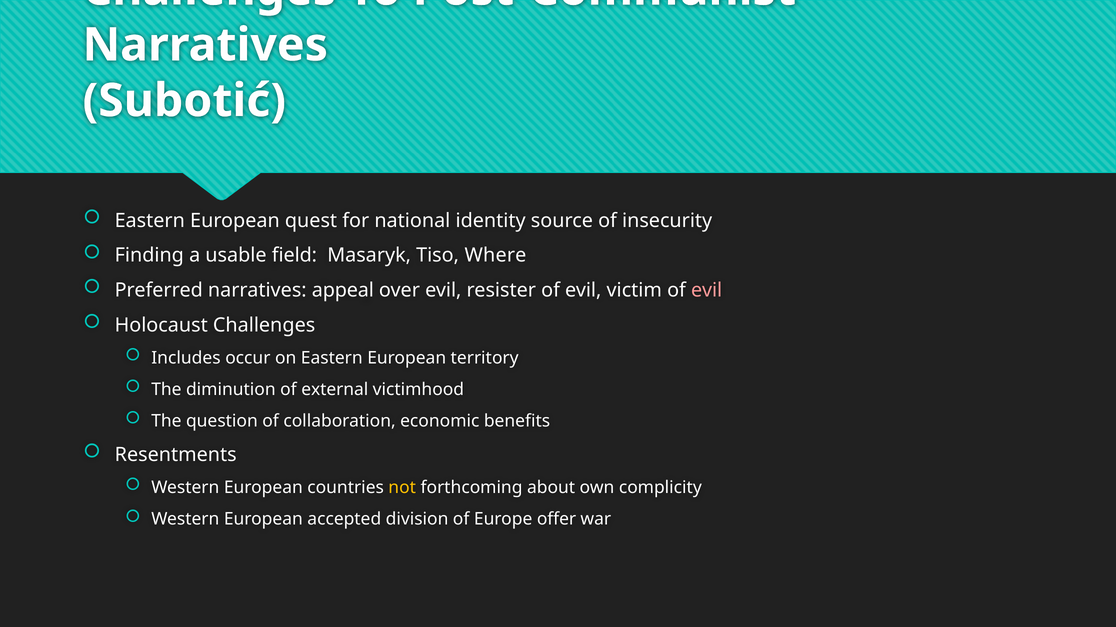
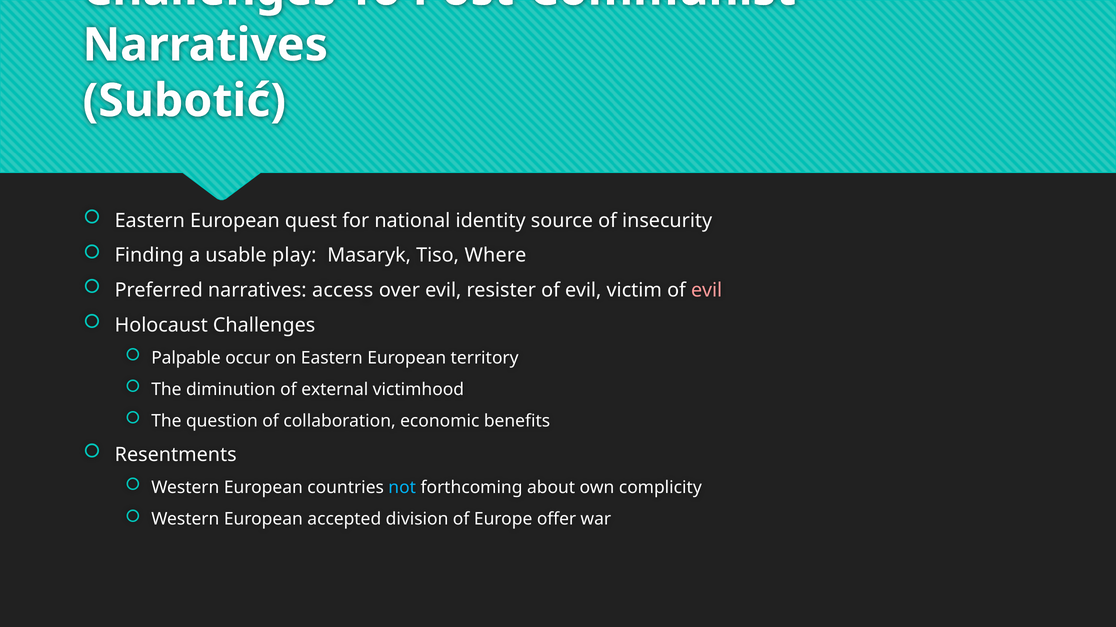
field: field -> play (294, 256)
appeal: appeal -> access (343, 291)
Includes: Includes -> Palpable (186, 358)
not colour: yellow -> light blue (402, 488)
